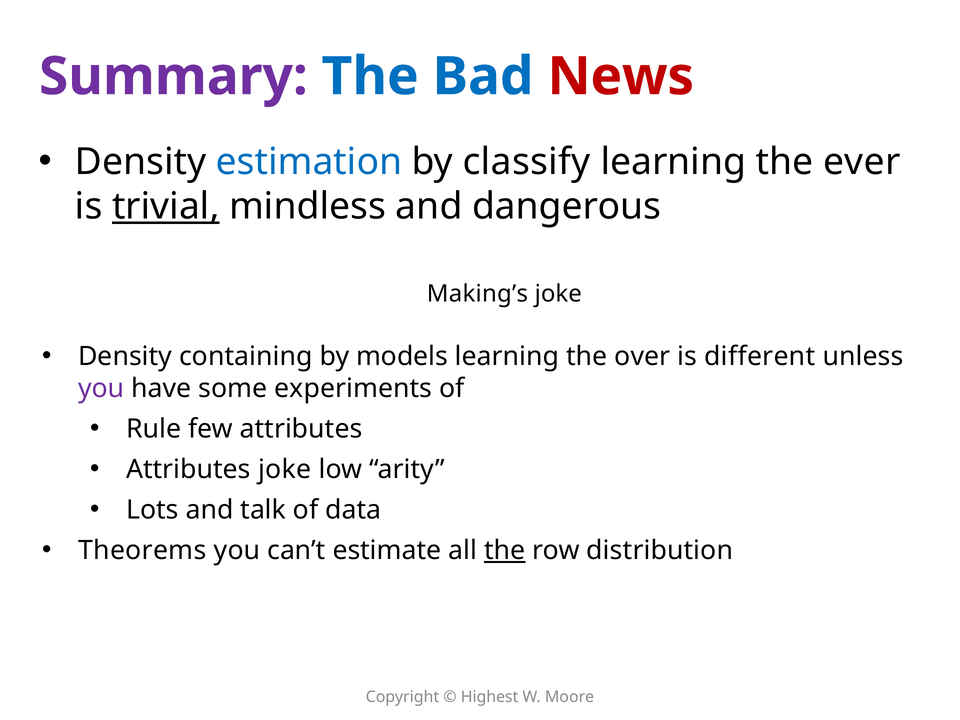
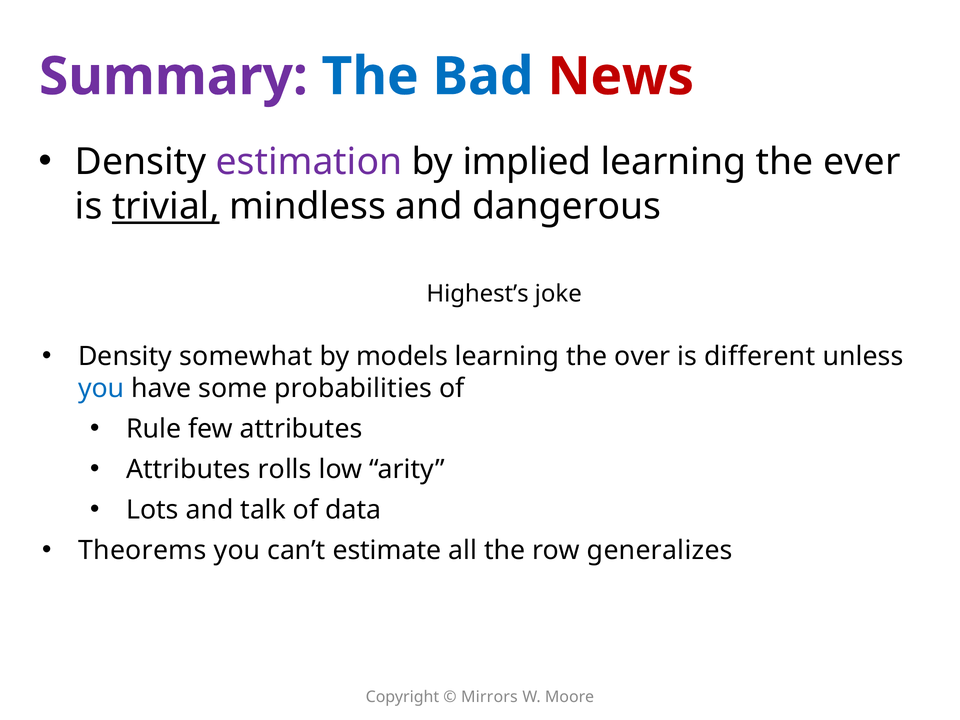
estimation colour: blue -> purple (309, 162)
classify: classify -> implied (527, 162)
Making’s: Making’s -> Highest’s (478, 294)
containing: containing -> somewhat (246, 356)
you colour: purple -> blue (101, 388)
experiments: experiments -> probabilities (353, 388)
Attributes joke: joke -> rolls (285, 469)
the underline: present -> none (505, 550)
distribution: distribution -> generalizes (660, 550)
Highest: Highest -> Mirrors (489, 697)
